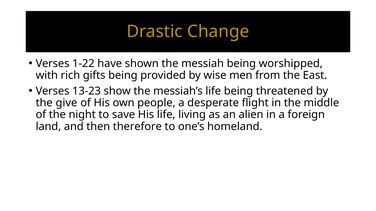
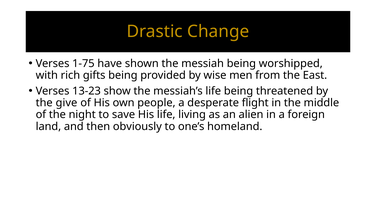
1-22: 1-22 -> 1-75 (83, 64)
therefore: therefore -> obviously (137, 127)
